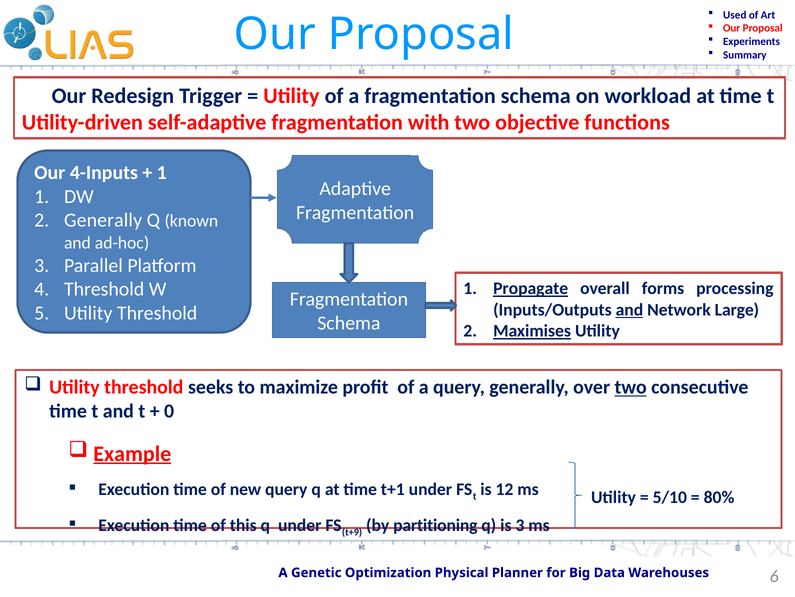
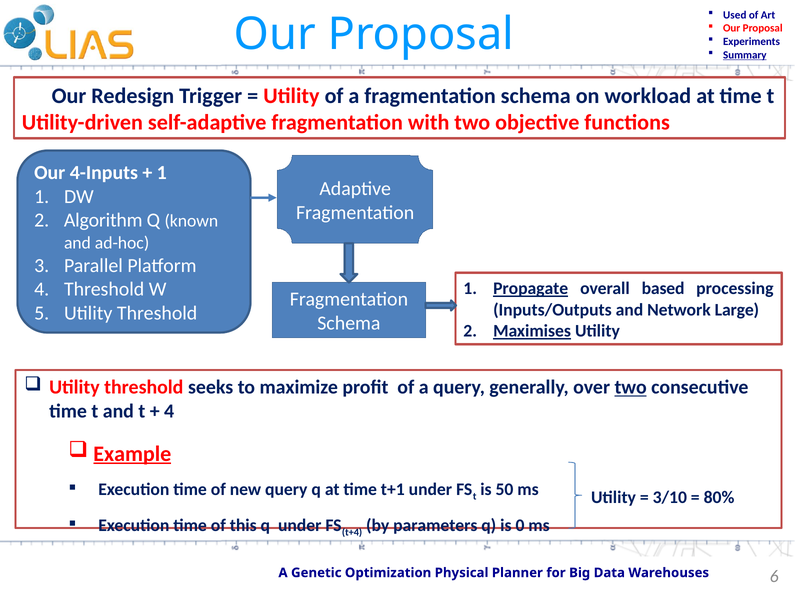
Summary underline: none -> present (745, 55)
Generally: Generally -> Algorithm (103, 220)
forms: forms -> based (663, 288)
and underline: present -> none (629, 309)
0: 0 -> 4 (169, 411)
12: 12 -> 50 (504, 489)
5/10: 5/10 -> 3/10 (670, 497)
t+9: t+9 -> t+4 (352, 532)
partitioning: partitioning -> parameters (435, 525)
is 3: 3 -> 0 (520, 525)
